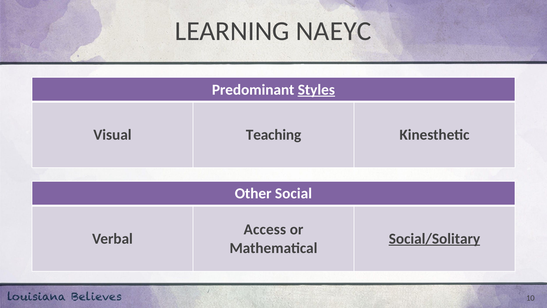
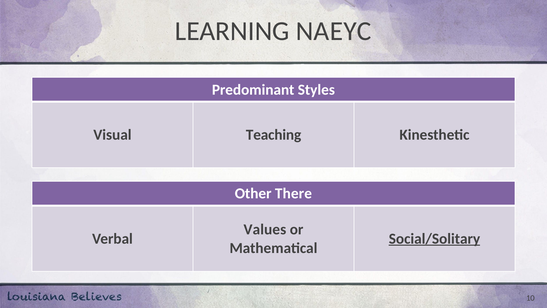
Styles underline: present -> none (316, 90)
Social: Social -> There (293, 193)
Access: Access -> Values (265, 229)
